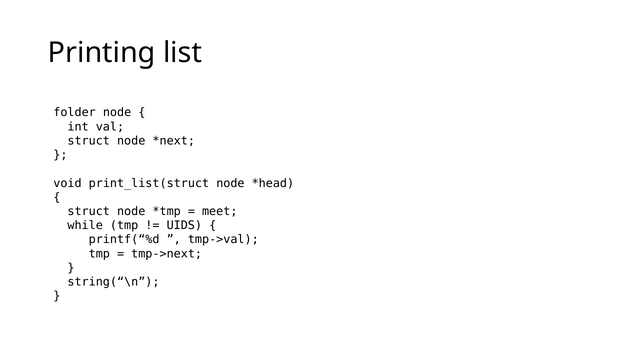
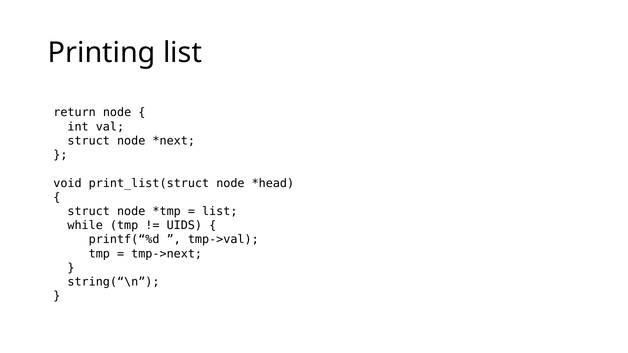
folder: folder -> return (75, 113)
meet: meet -> list (220, 212)
